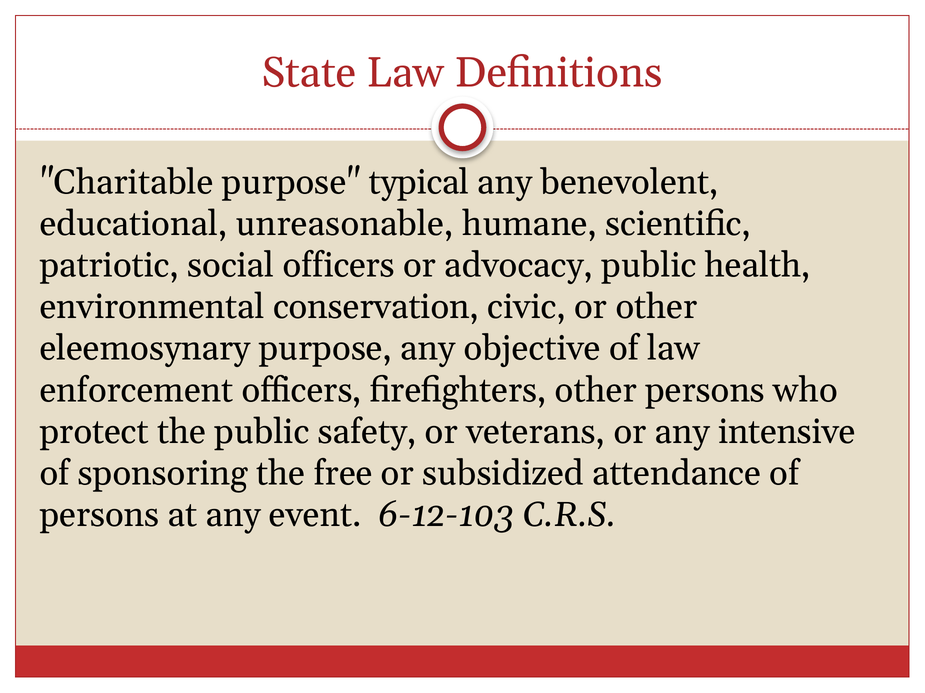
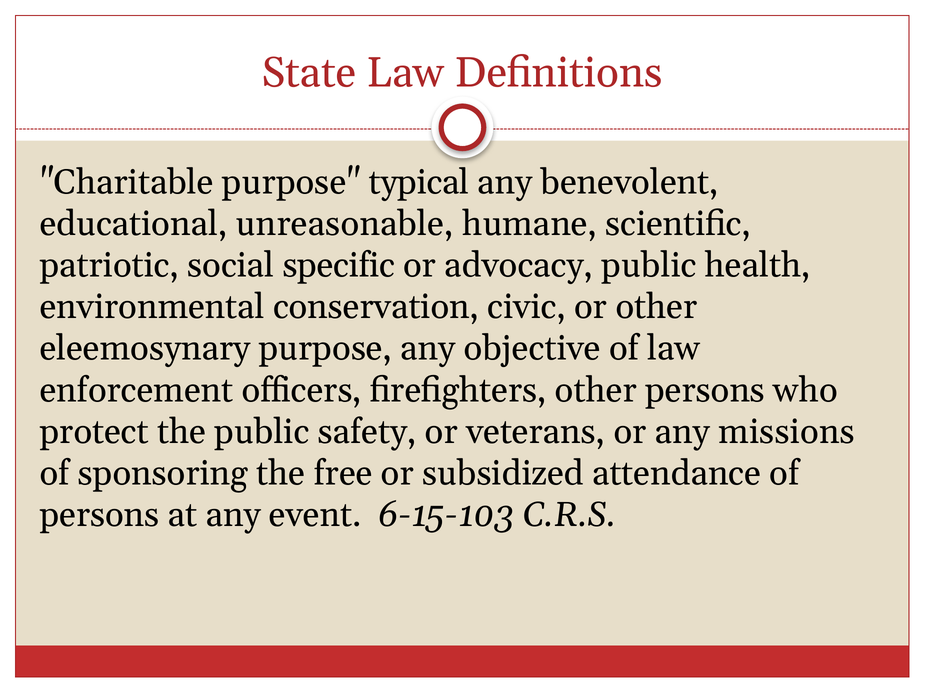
social officers: officers -> specific (339, 266)
intensive: intensive -> missions (787, 432)
6-12-103: 6-12-103 -> 6-15-103 (446, 516)
